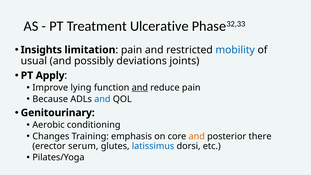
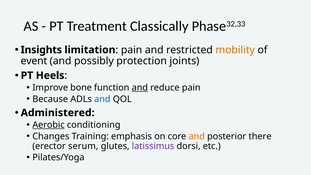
Ulcerative: Ulcerative -> Classically (159, 26)
mobility colour: blue -> orange (235, 50)
usual: usual -> event (34, 61)
deviations: deviations -> protection (142, 61)
Apply: Apply -> Heels (50, 75)
lying: lying -> bone (81, 88)
Genitourinary: Genitourinary -> Administered (58, 113)
Aerobic underline: none -> present (49, 125)
latissimus colour: blue -> purple (153, 146)
